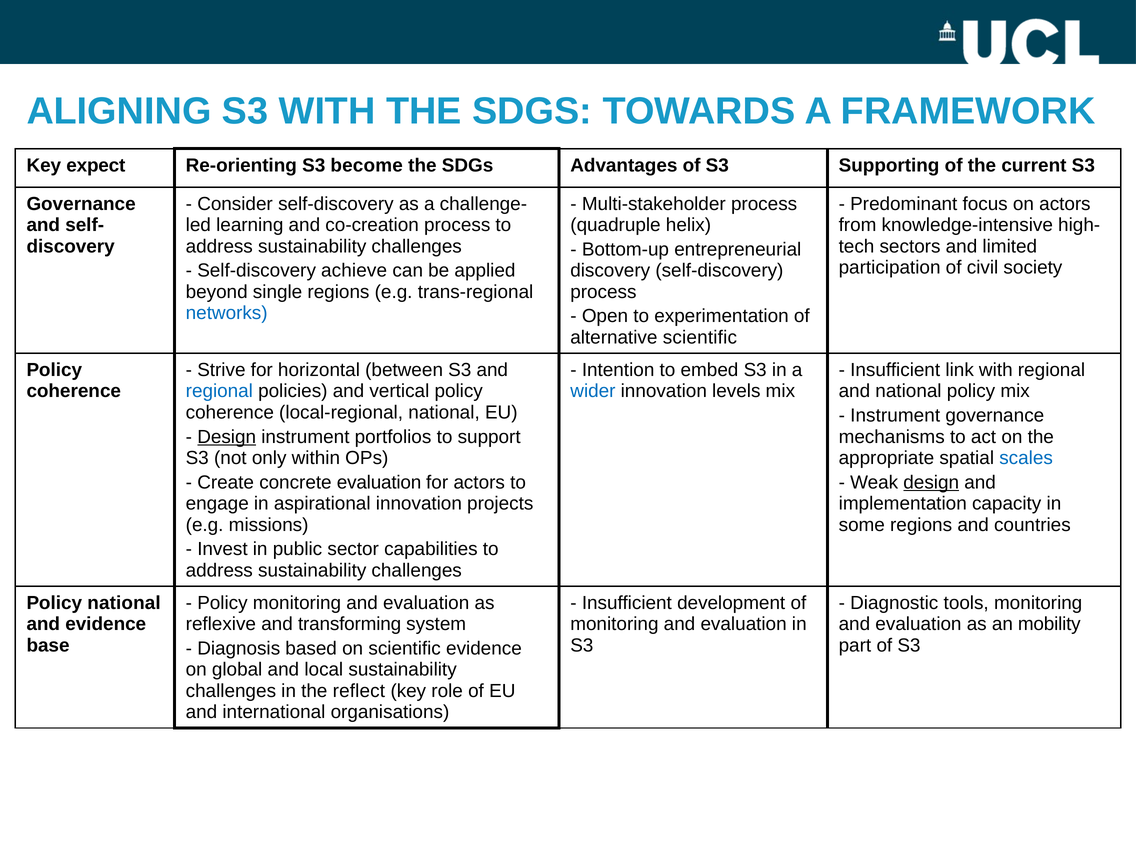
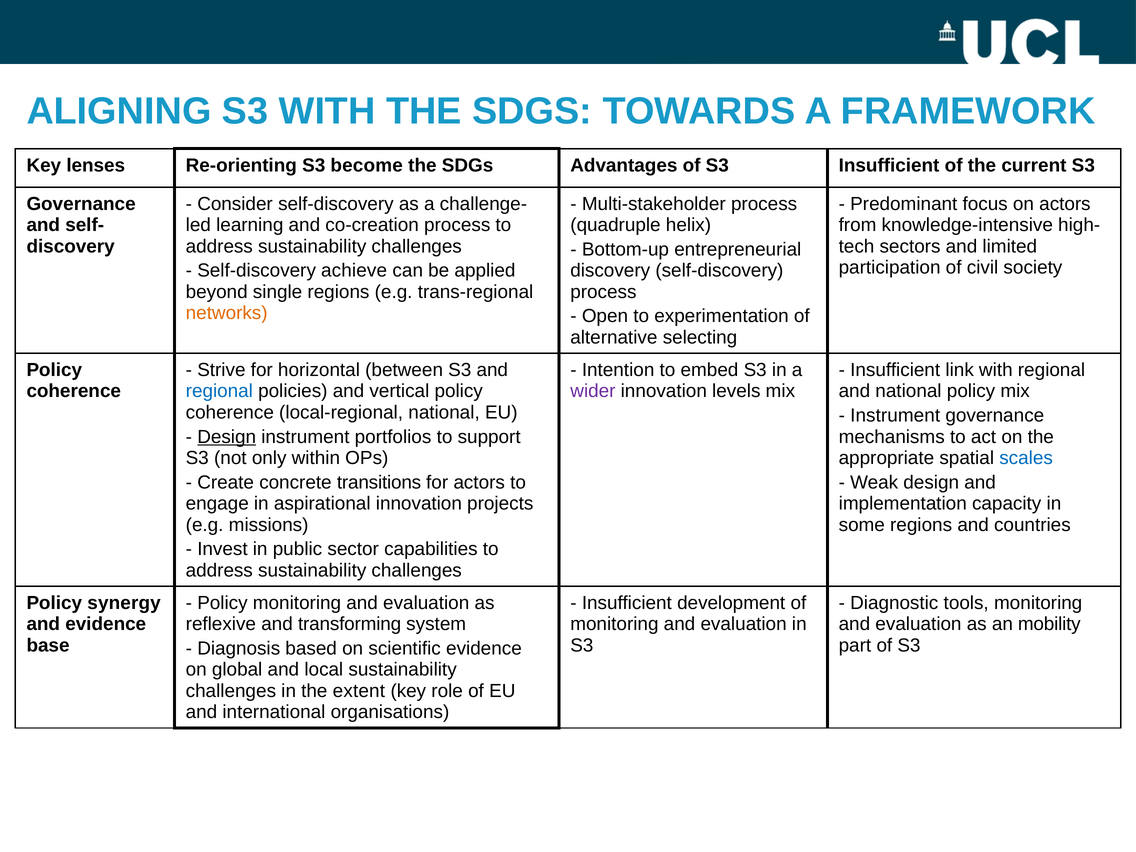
expect: expect -> lenses (96, 165)
S3 Supporting: Supporting -> Insufficient (889, 165)
networks colour: blue -> orange (227, 313)
alternative scientific: scientific -> selecting (700, 337)
wider colour: blue -> purple (593, 391)
concrete evaluation: evaluation -> transitions (379, 482)
design underline: present -> none (931, 482)
Policy national: national -> synergy (124, 603)
reflect: reflect -> extent (359, 691)
